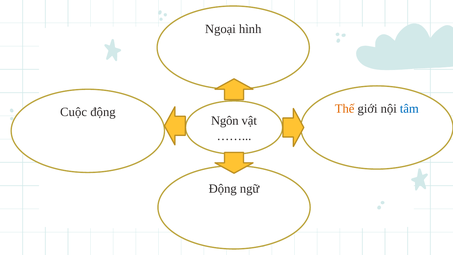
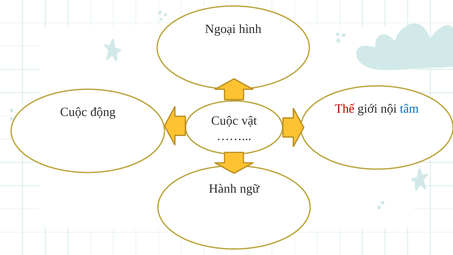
Thế colour: orange -> red (345, 109)
Ngôn: Ngôn -> Cuộc (225, 121)
Động: Động -> Hành (223, 188)
